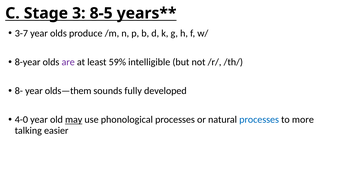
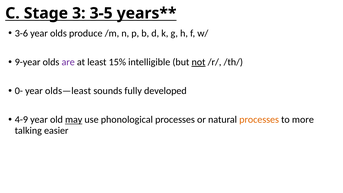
8-5: 8-5 -> 3-5 (101, 13)
3-7: 3-7 -> 3-6 (21, 33)
8-year: 8-year -> 9-year (28, 62)
59%: 59% -> 15% (117, 62)
not underline: none -> present (199, 62)
8-: 8- -> 0- (19, 91)
olds—them: olds—them -> olds—least (68, 91)
4-0: 4-0 -> 4-9 (21, 120)
processes colour: blue -> orange (259, 120)
